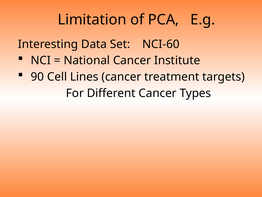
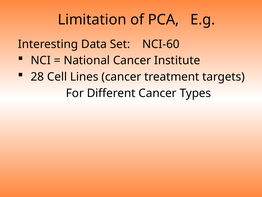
90: 90 -> 28 (37, 77)
